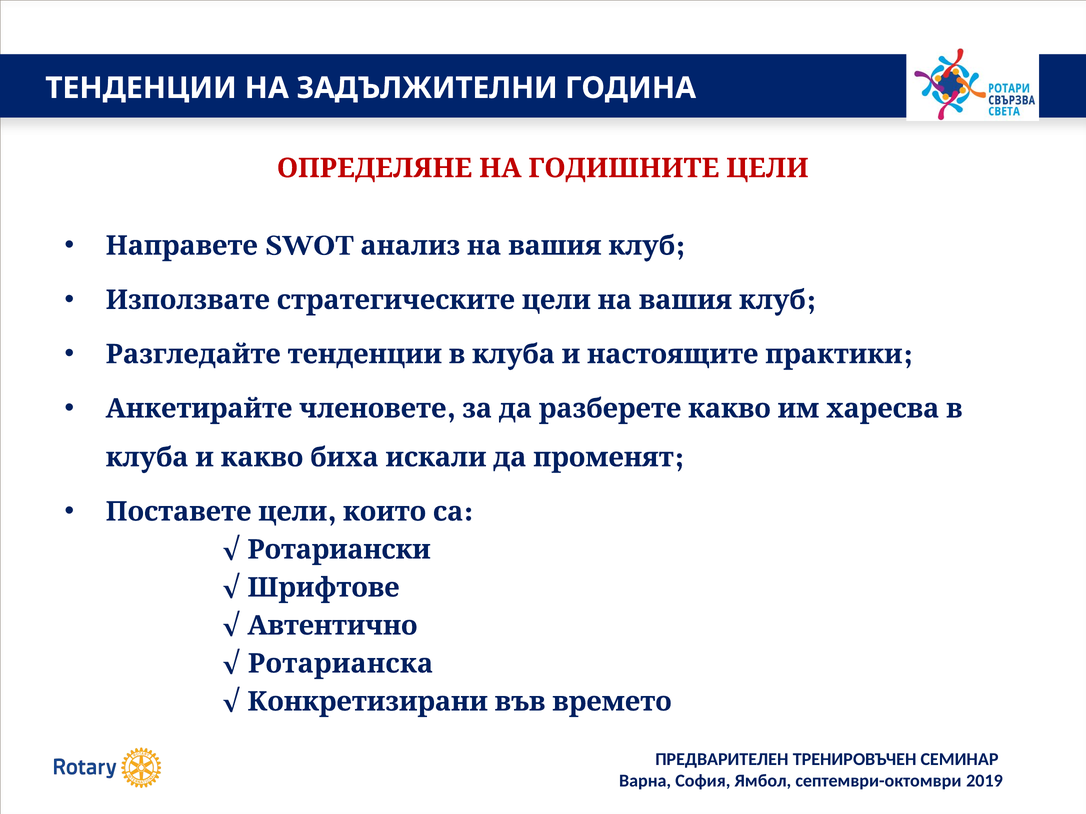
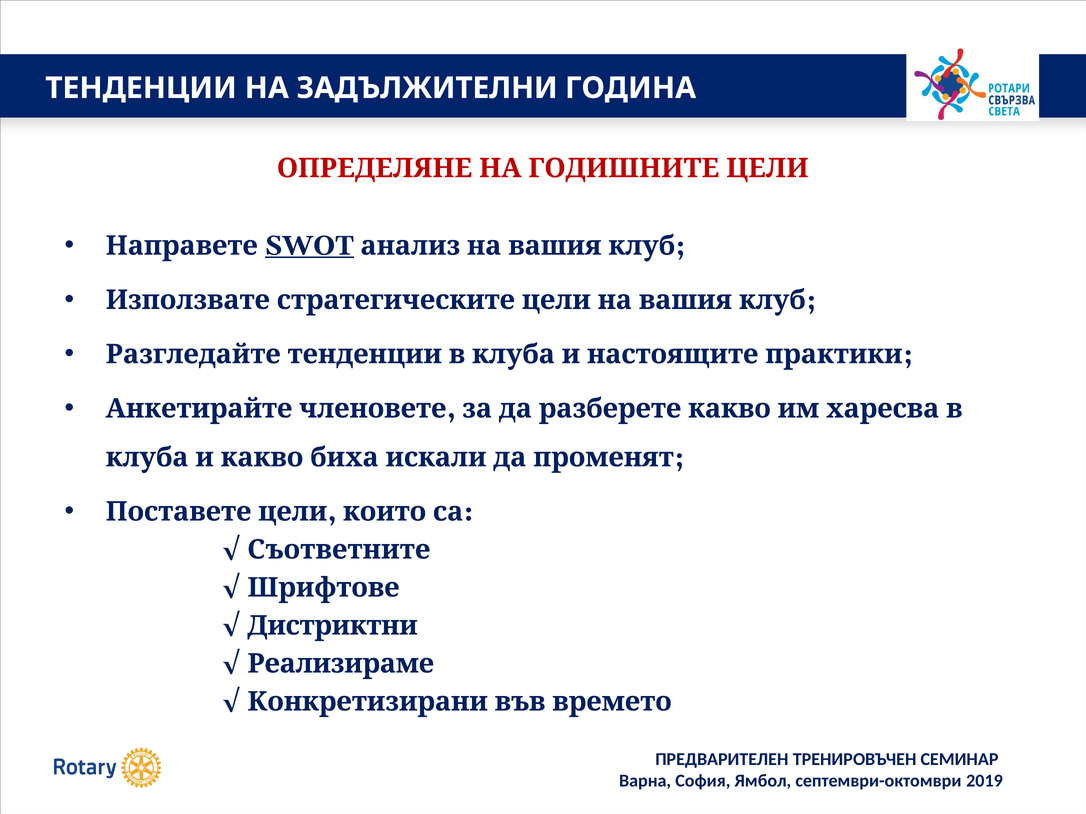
SWOT underline: none -> present (309, 246)
Ротариански: Ротариански -> Съответните (339, 550)
Автентично: Автентично -> Дистриктни (333, 626)
Ротарианска: Ротарианска -> Реализираме (341, 664)
